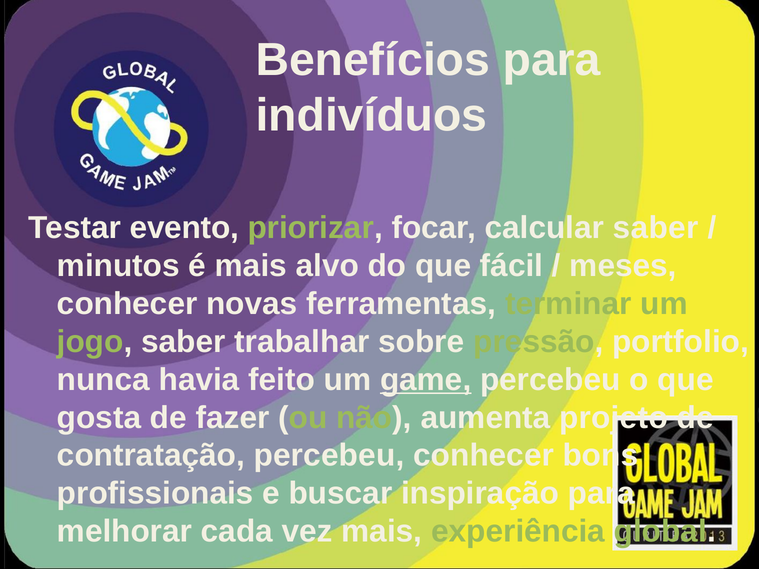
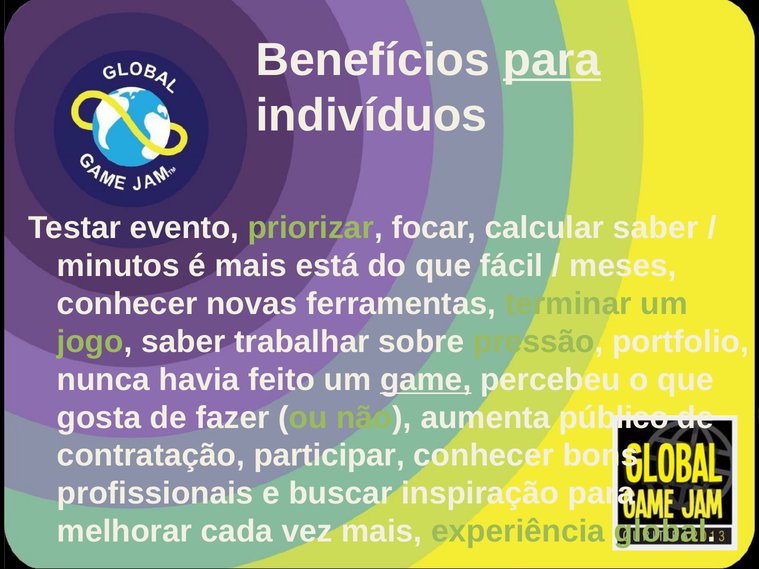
para underline: none -> present (552, 60)
alvo: alvo -> está (327, 266)
projeto: projeto -> público (614, 418)
contratação percebeu: percebeu -> participar (329, 456)
